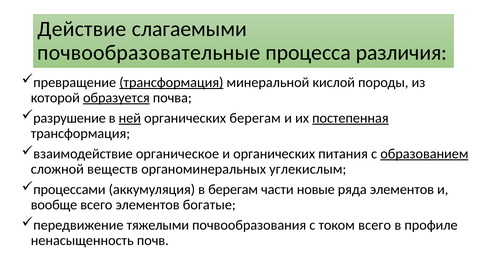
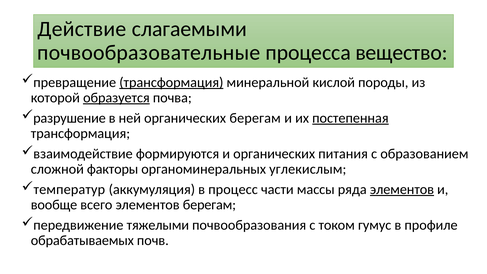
различия: различия -> вещество (401, 53)
ней underline: present -> none (130, 118)
органическое: органическое -> формируются (178, 154)
образованием underline: present -> none (424, 154)
веществ: веществ -> факторы (113, 169)
процессами: процессами -> температур (69, 189)
в берегам: берегам -> процесс (233, 189)
новые: новые -> массы (316, 189)
элементов underline: none -> present (402, 189)
элементов богатые: богатые -> берегам (209, 205)
током всего: всего -> гумус (375, 225)
ненасыщенность: ненасыщенность -> обрабатываемых (82, 240)
